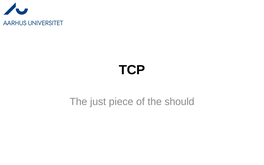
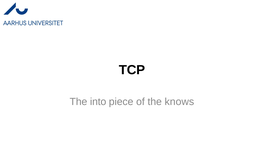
just: just -> into (98, 102)
should: should -> knows (179, 102)
